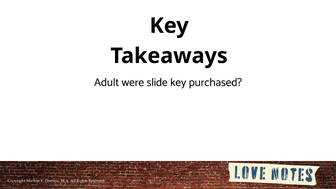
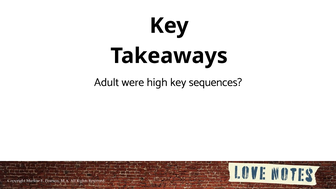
slide: slide -> high (157, 82)
purchased: purchased -> sequences (215, 82)
